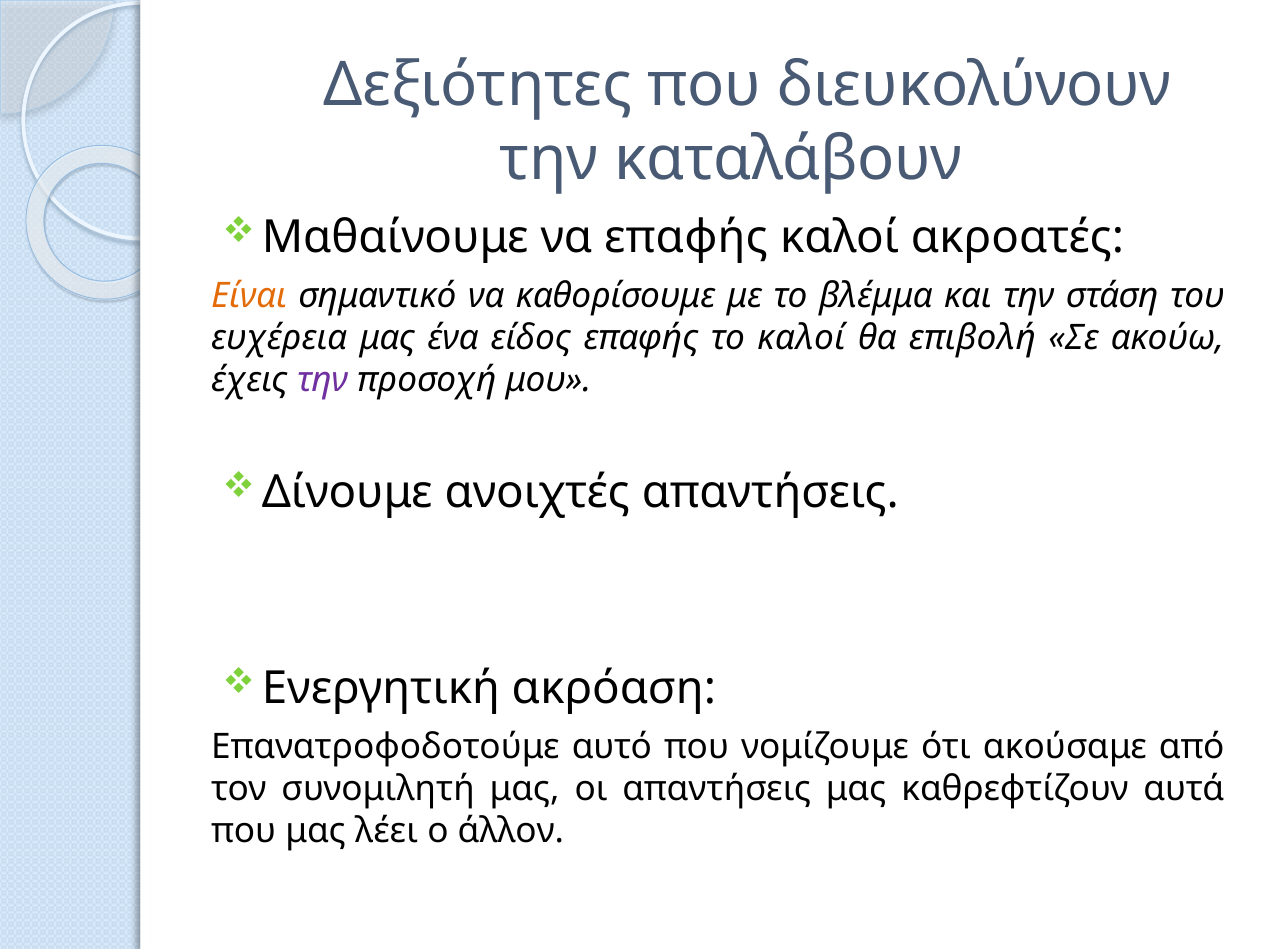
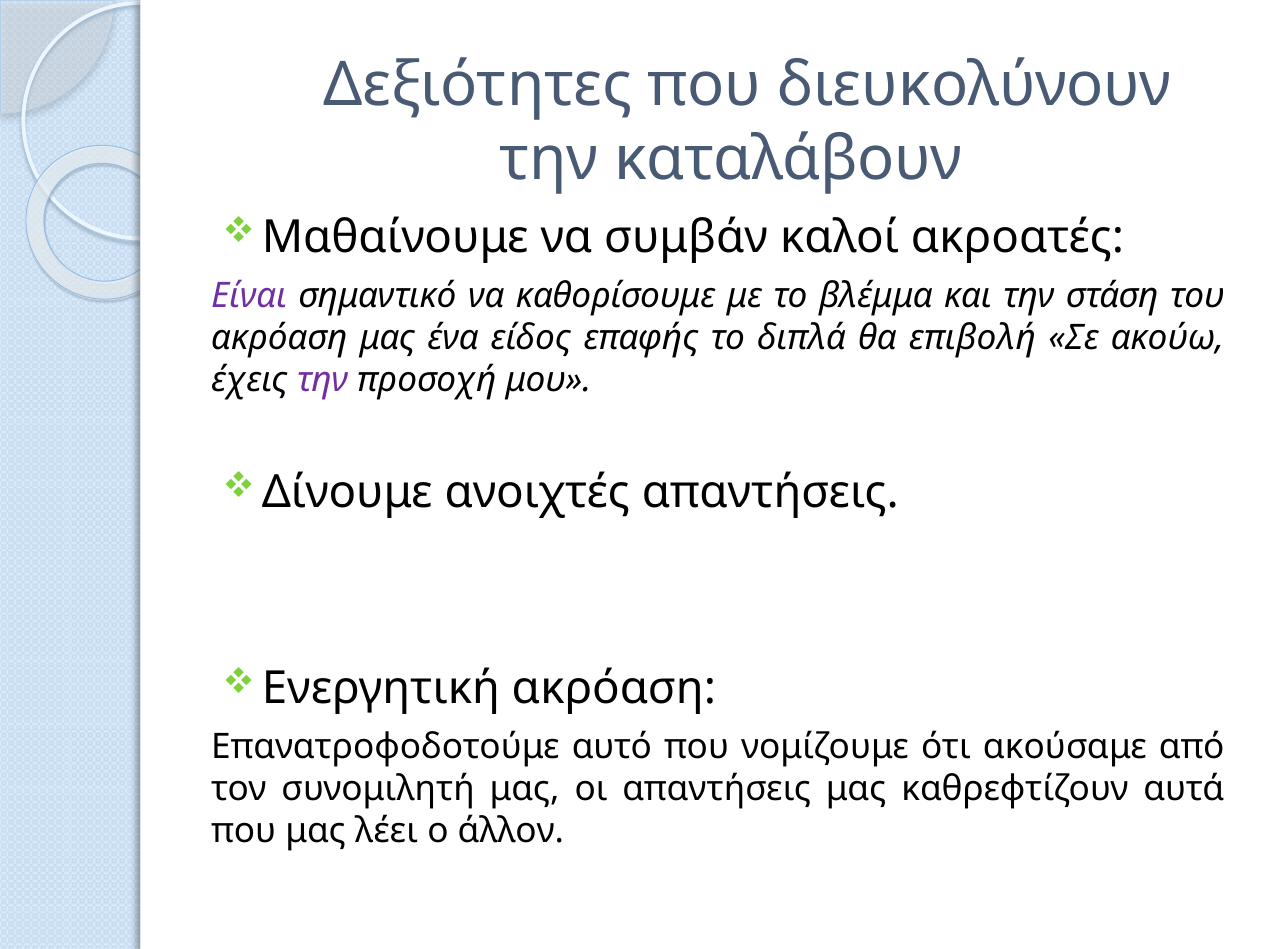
να επαφής: επαφής -> συμβάν (686, 237)
Είναι colour: orange -> purple (249, 296)
ευχέρεια: ευχέρεια -> ακρόαση (279, 338)
το καλοί: καλοί -> διπλά (801, 338)
